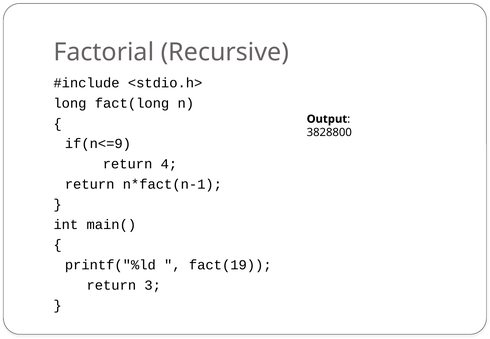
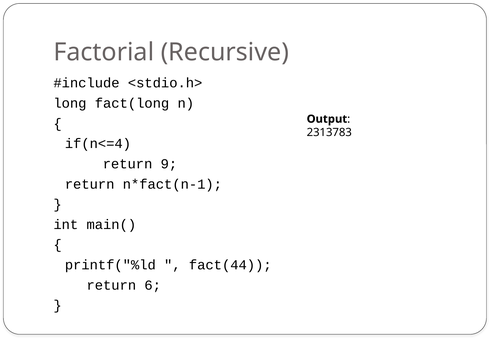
3828800: 3828800 -> 2313783 (329, 133)
if(n<=9: if(n<=9 -> if(n<=4 (98, 144)
4: 4 -> 9 (169, 164)
fact(19: fact(19 -> fact(44 (230, 265)
3: 3 -> 6 (153, 285)
